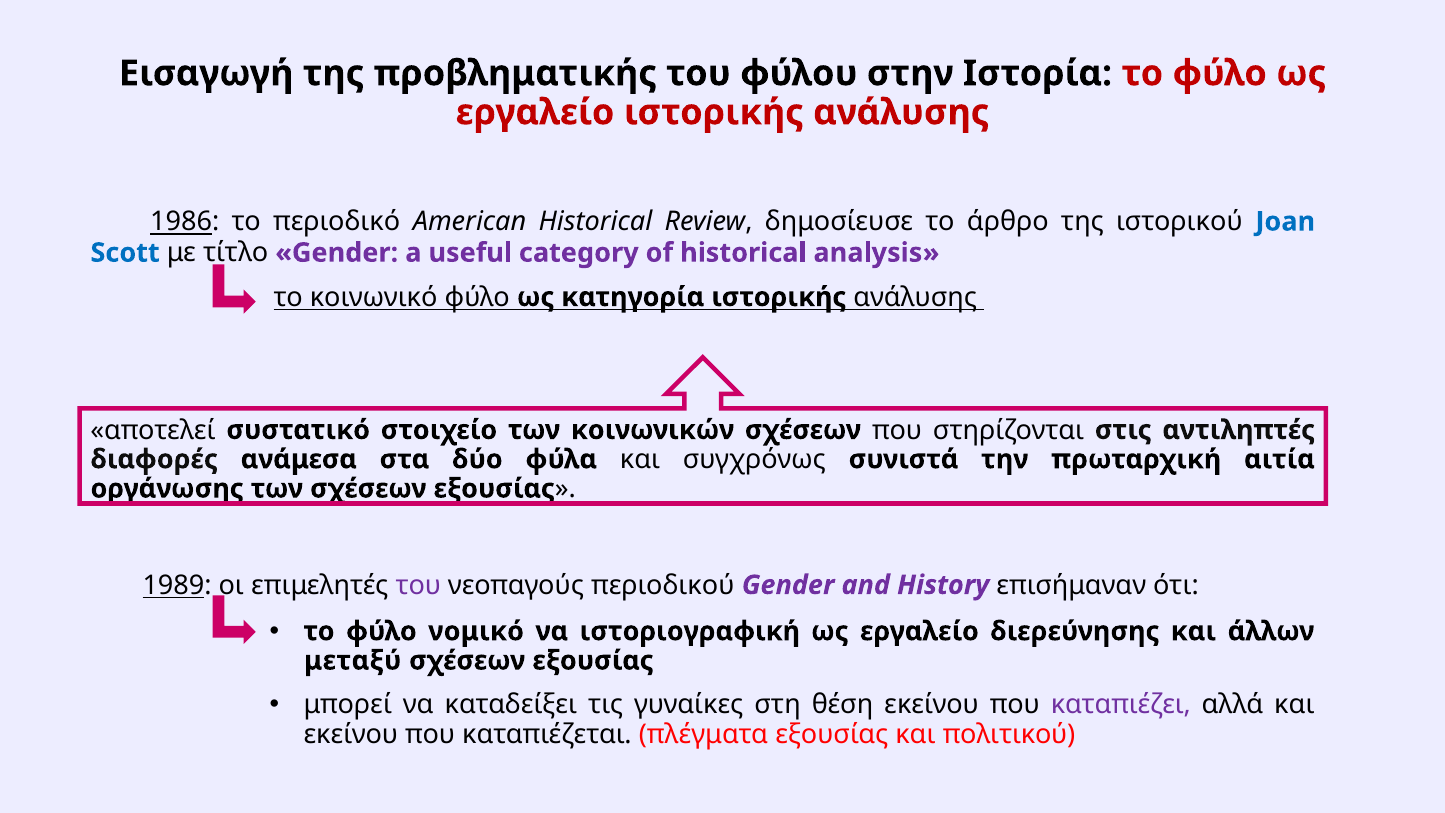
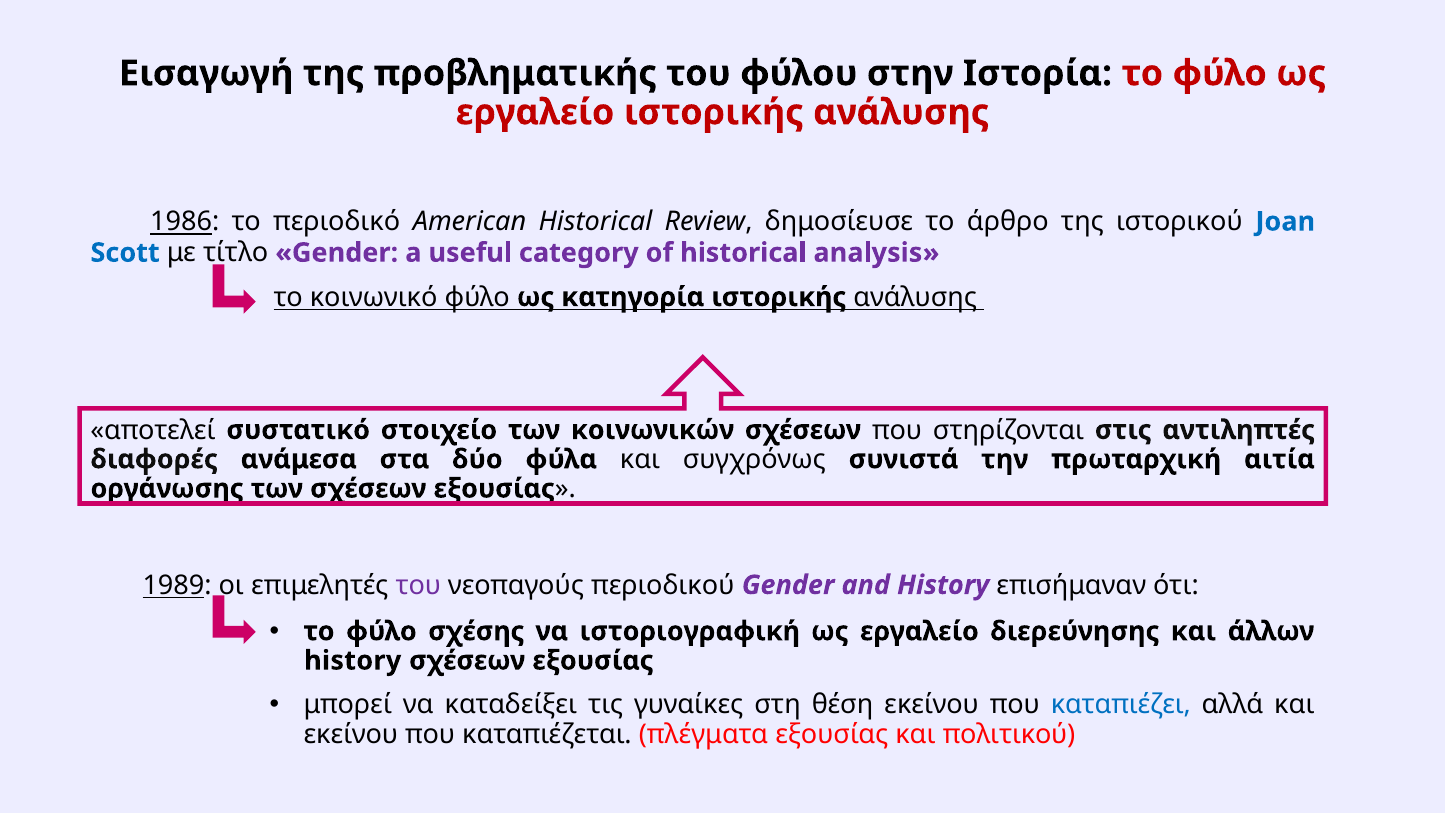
νομικό: νομικό -> σχέσης (476, 631)
μεταξύ: μεταξύ -> history (353, 660)
καταπιέζει colour: purple -> blue (1121, 705)
